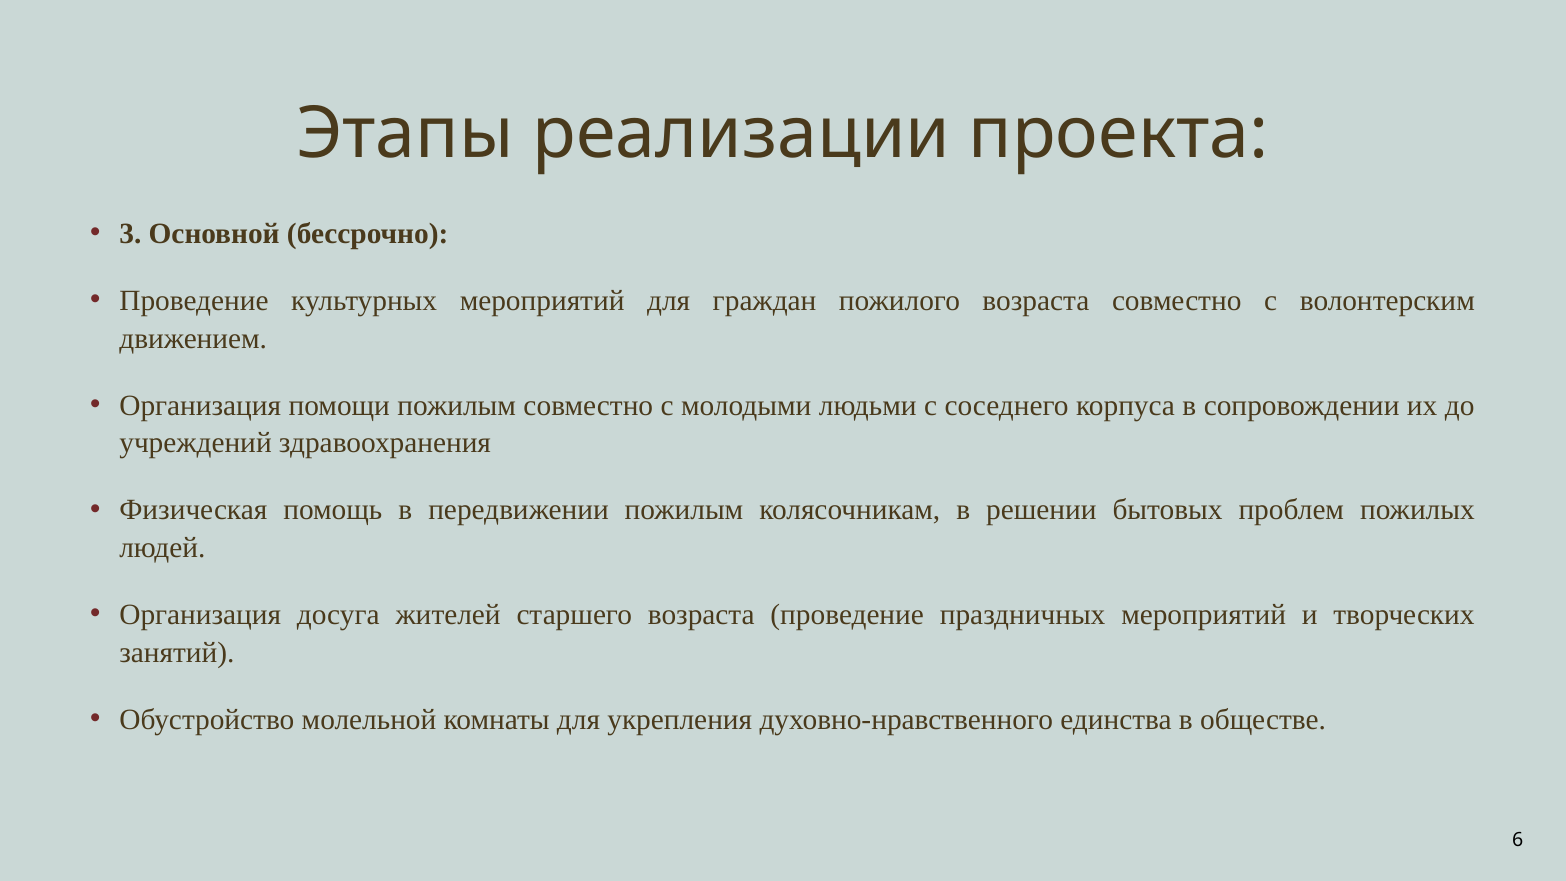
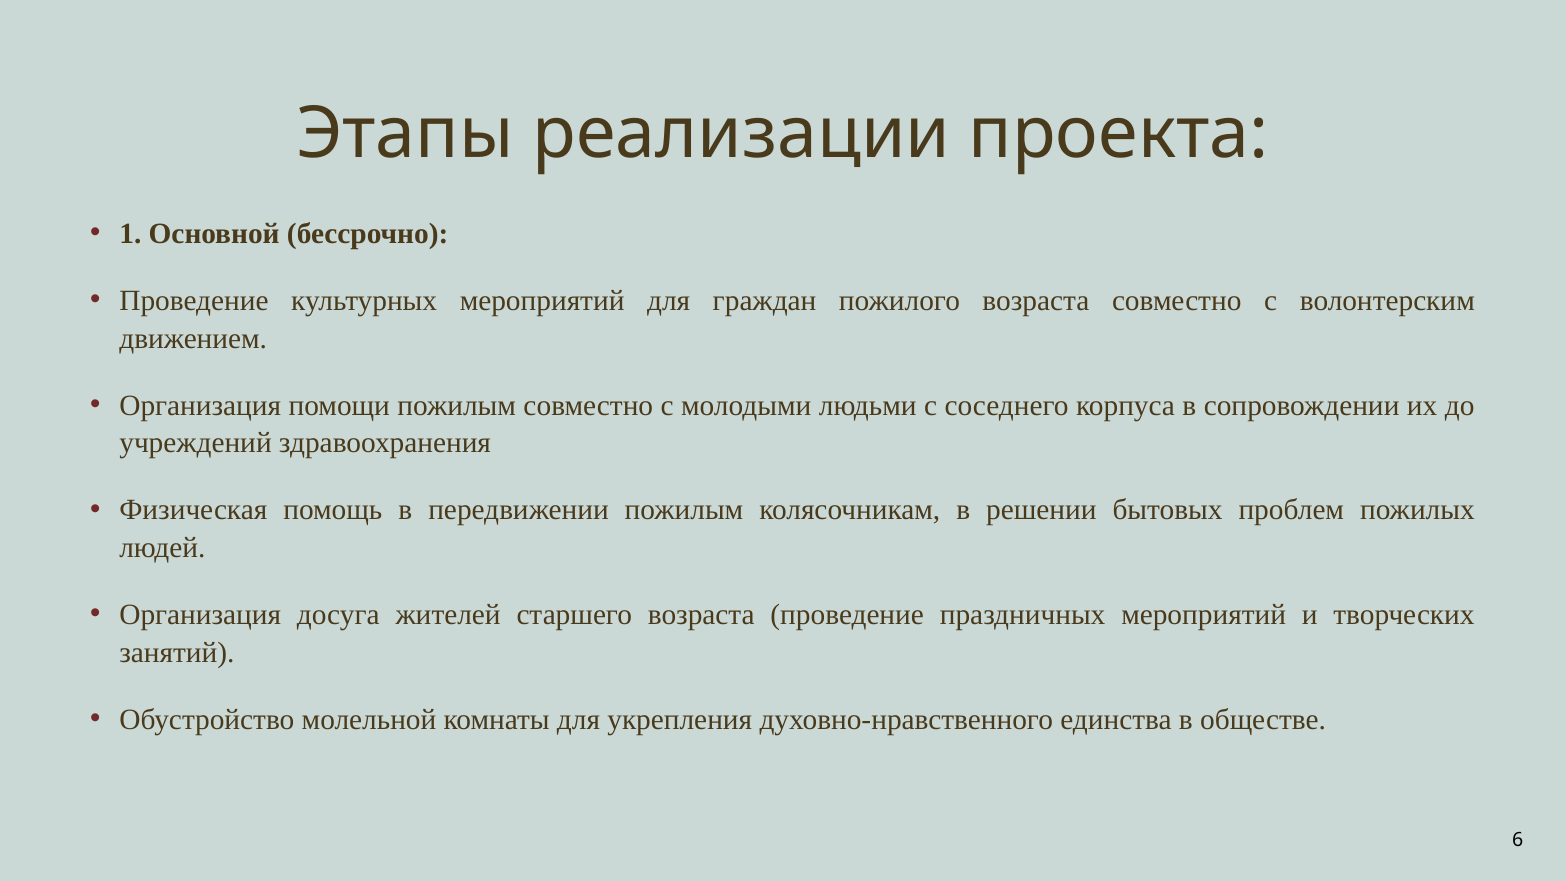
3: 3 -> 1 (130, 234)
